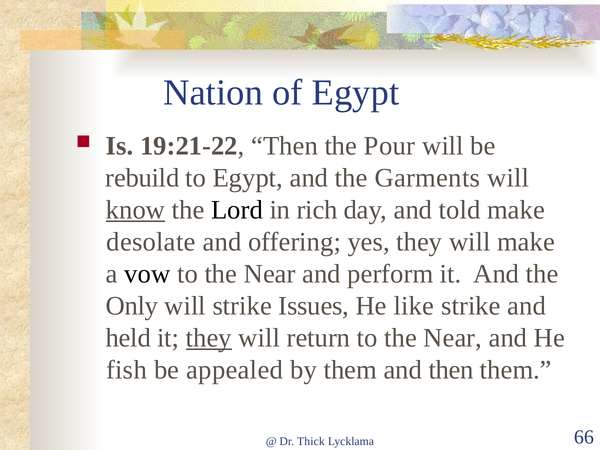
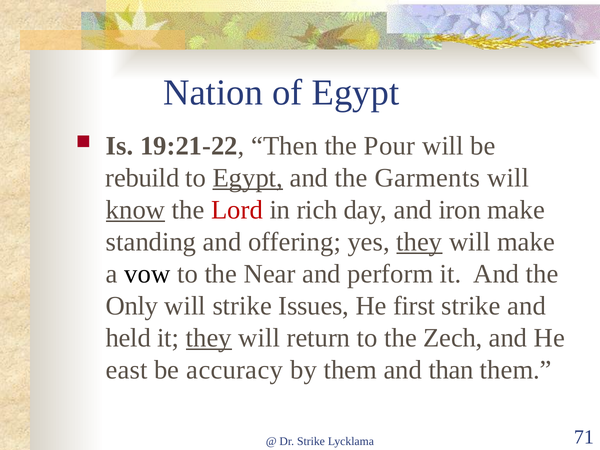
Egypt underline: none -> present (248, 178)
Lord colour: black -> red (237, 210)
told: told -> iron (460, 210)
desolate: desolate -> standing (151, 242)
they underline: none -> present (419, 242)
like: like -> first (414, 306)
return to the Near: Near -> Zech (453, 338)
fish: fish -> east (127, 370)
appealed: appealed -> accuracy (235, 370)
and then: then -> than (451, 370)
Dr Thick: Thick -> Strike (311, 442)
66: 66 -> 71 (584, 437)
